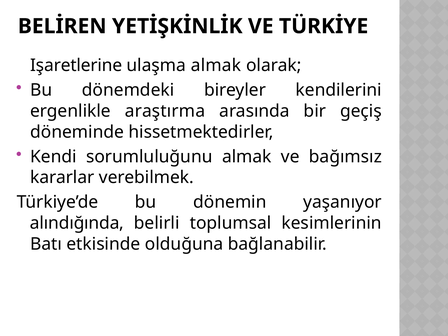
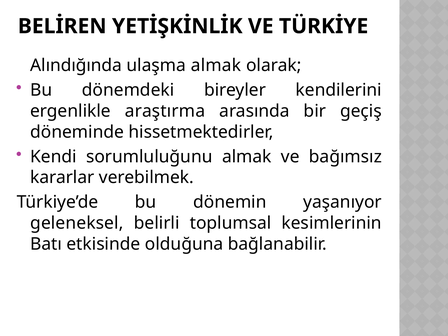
Işaretlerine: Işaretlerine -> Alındığında (76, 65)
alındığında: alındığında -> geleneksel (77, 223)
